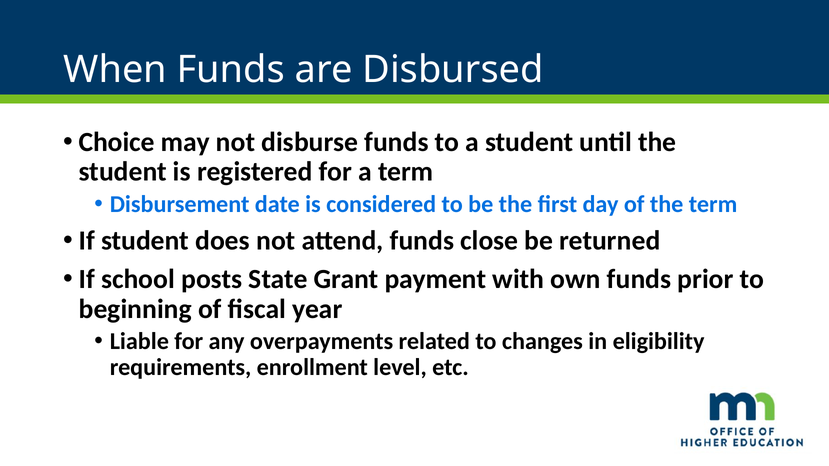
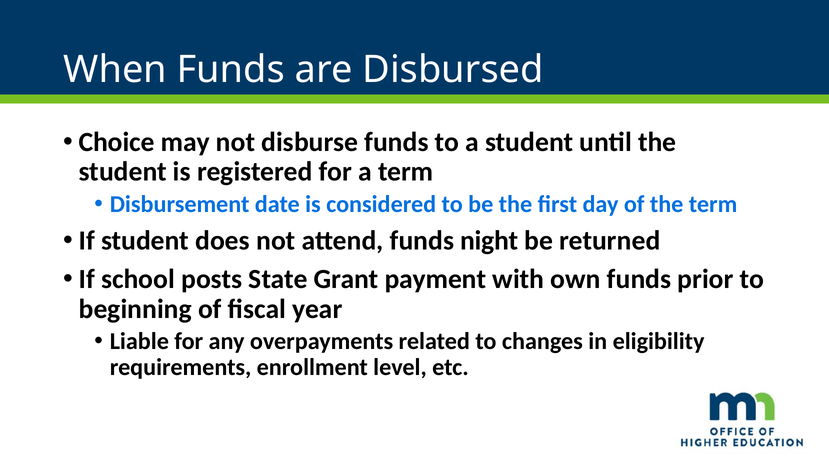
close: close -> night (489, 241)
